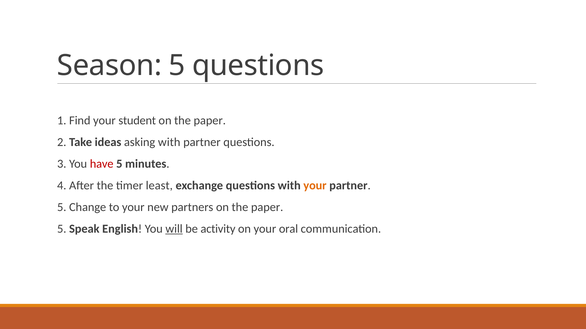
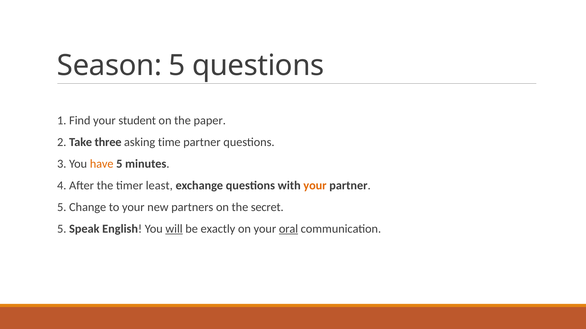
ideas: ideas -> three (108, 142)
asking with: with -> time (169, 142)
have colour: red -> orange (102, 164)
partners on the paper: paper -> secret (267, 208)
activity: activity -> exactly (218, 229)
oral underline: none -> present (288, 229)
